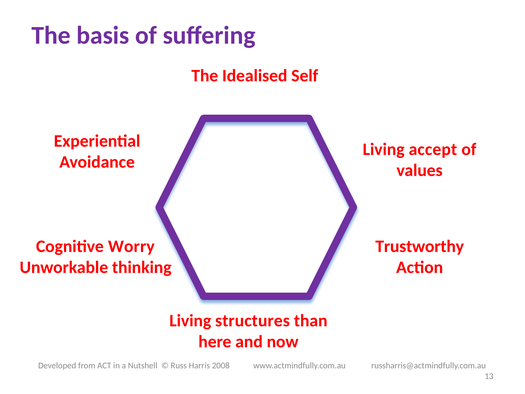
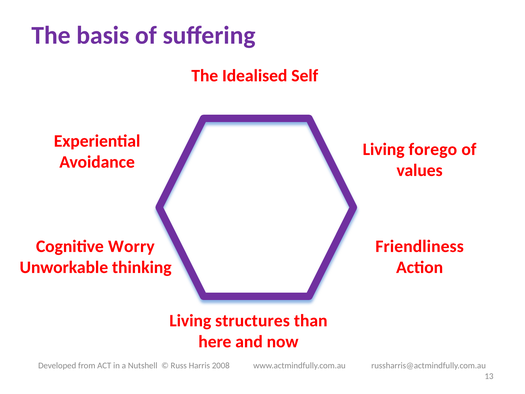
accept: accept -> forego (433, 149)
Trustworthy: Trustworthy -> Friendliness (420, 246)
